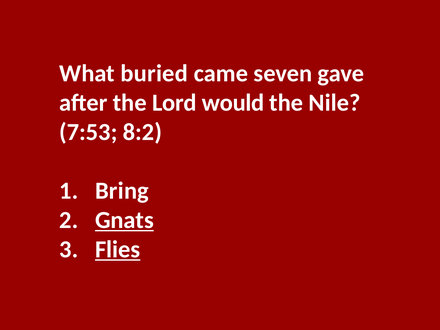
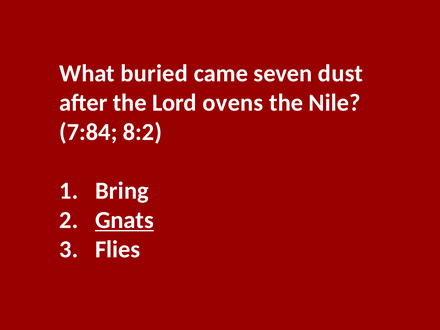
gave: gave -> dust (341, 74)
would: would -> ovens (233, 103)
7:53: 7:53 -> 7:84 (88, 132)
Flies underline: present -> none (118, 250)
